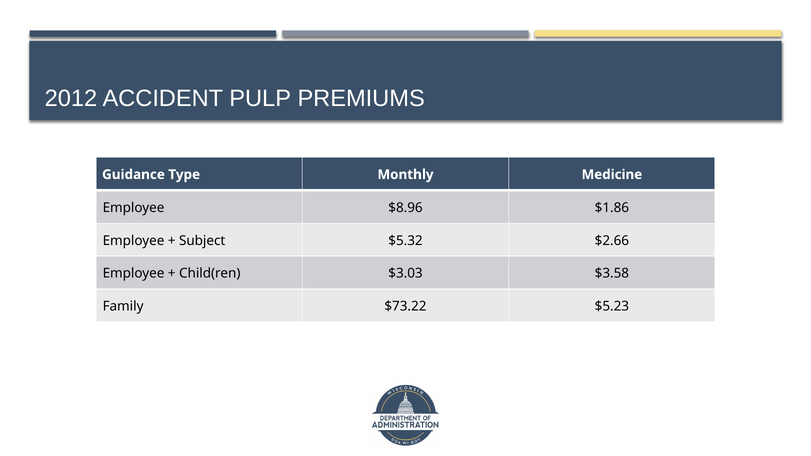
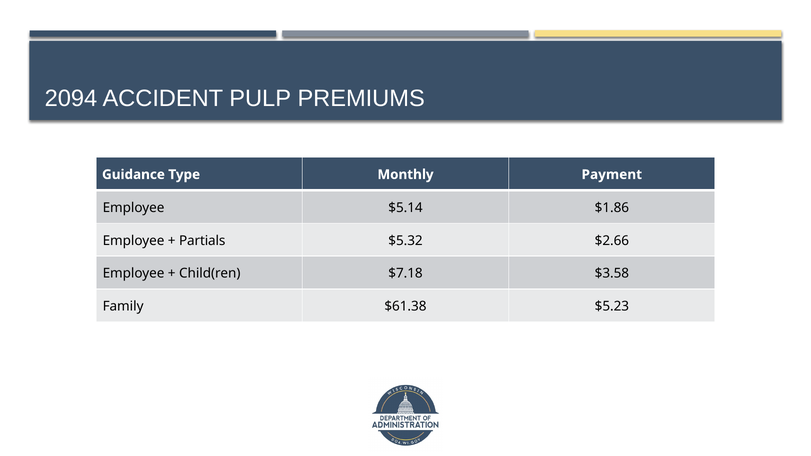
2012: 2012 -> 2094 (71, 99)
Medicine: Medicine -> Payment (612, 175)
$8.96: $8.96 -> $5.14 (406, 208)
Subject: Subject -> Partials (202, 241)
$3.03: $3.03 -> $7.18 (406, 274)
$73.22: $73.22 -> $61.38 (405, 307)
